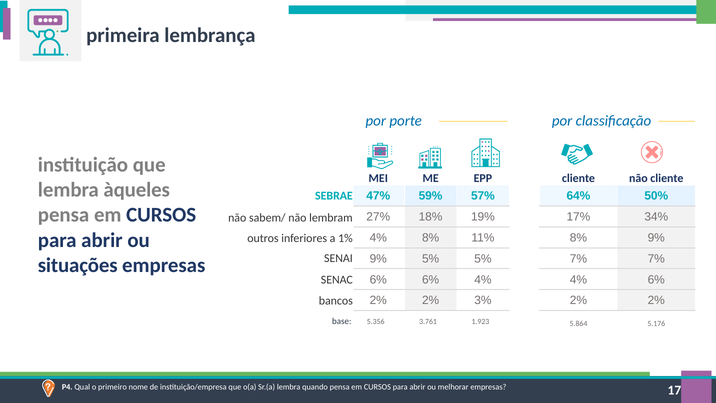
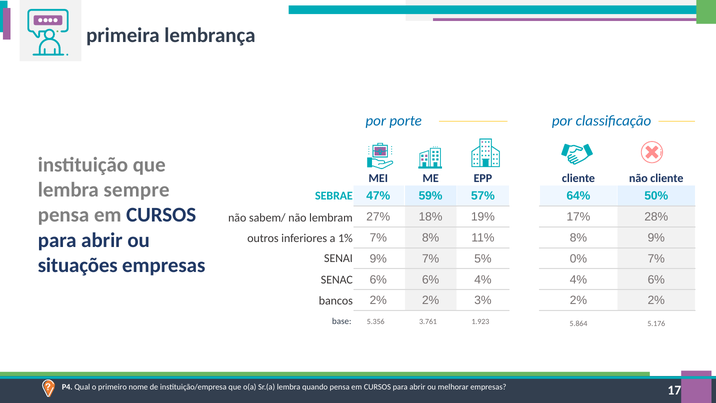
àqueles: àqueles -> sempre (137, 190)
34%: 34% -> 28% (656, 217)
4%: 4% -> 7% (378, 238)
9% 5%: 5% -> 7% (431, 259)
7%: 7% -> 0% (578, 259)
